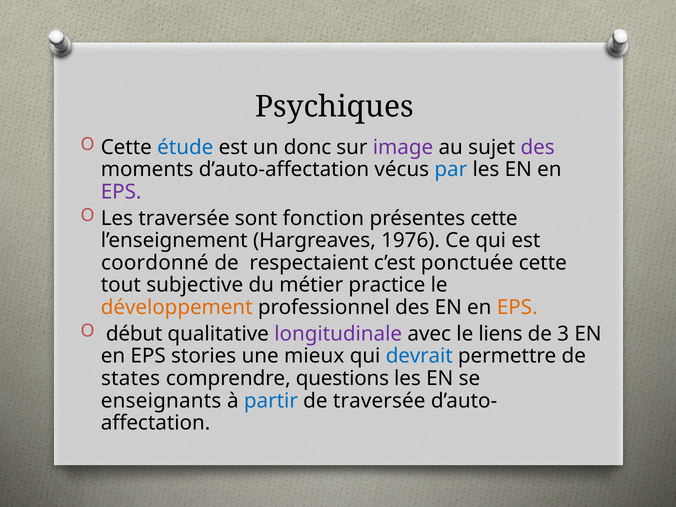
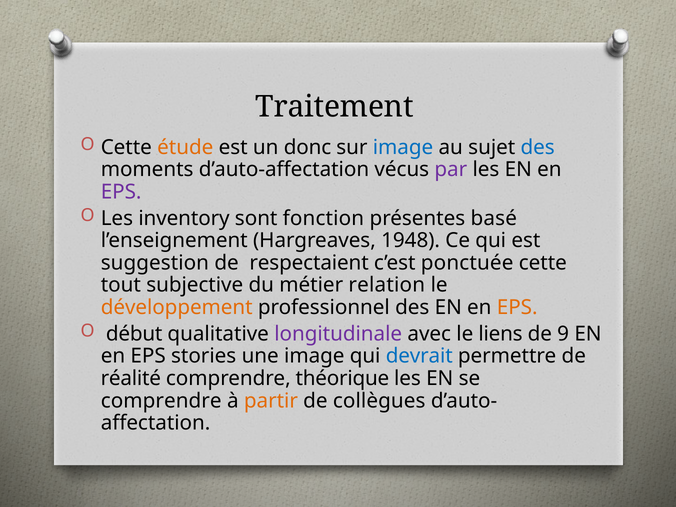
Psychiques: Psychiques -> Traitement (335, 107)
étude colour: blue -> orange (185, 147)
image colour: purple -> blue (403, 147)
des colour: purple -> blue (538, 147)
par colour: blue -> purple (451, 170)
Les traversée: traversée -> inventory (184, 218)
présentes cette: cette -> basé (494, 218)
1976: 1976 -> 1948 (411, 241)
coordonné: coordonné -> suggestion (155, 263)
practice: practice -> relation (387, 285)
3: 3 -> 9 (563, 334)
une mieux: mieux -> image (314, 356)
states: states -> réalité (131, 378)
questions: questions -> théorique (342, 378)
enseignants: enseignants -> comprendre (161, 401)
partir colour: blue -> orange (271, 401)
de traversée: traversée -> collègues (379, 401)
